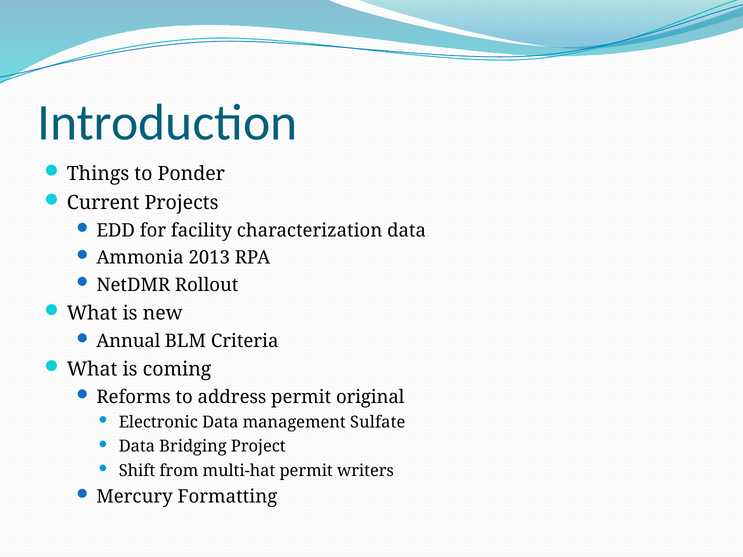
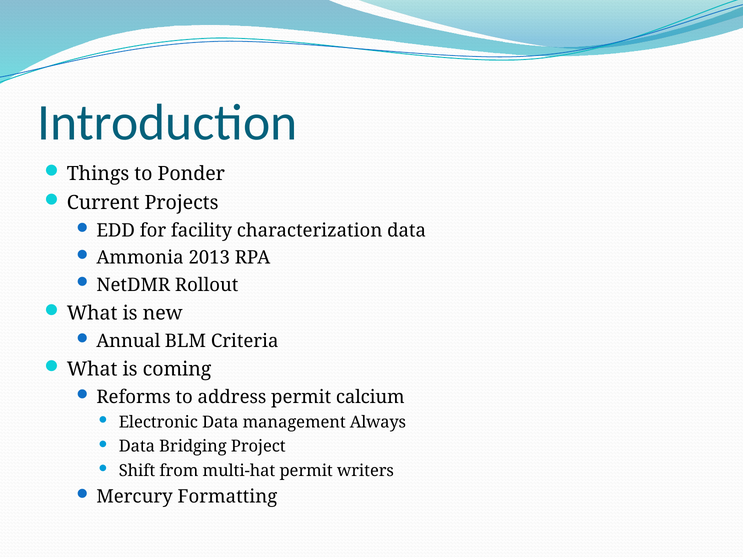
original: original -> calcium (370, 397)
Sulfate: Sulfate -> Always (378, 423)
